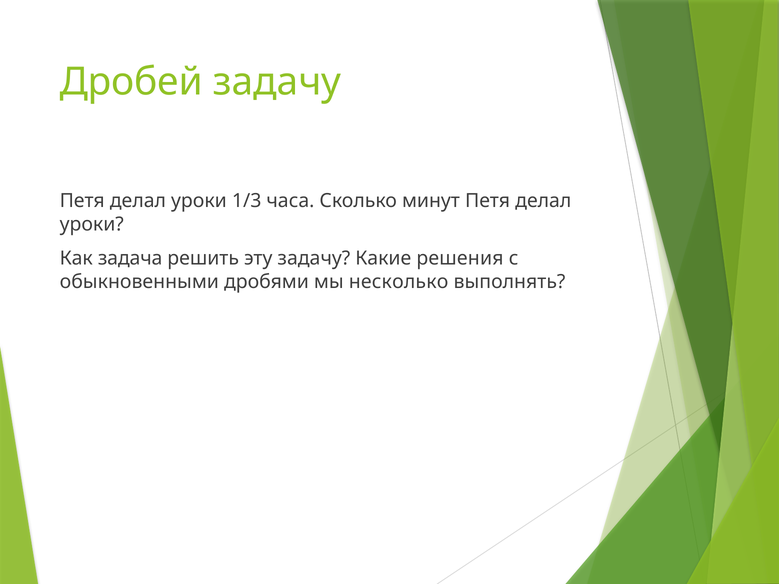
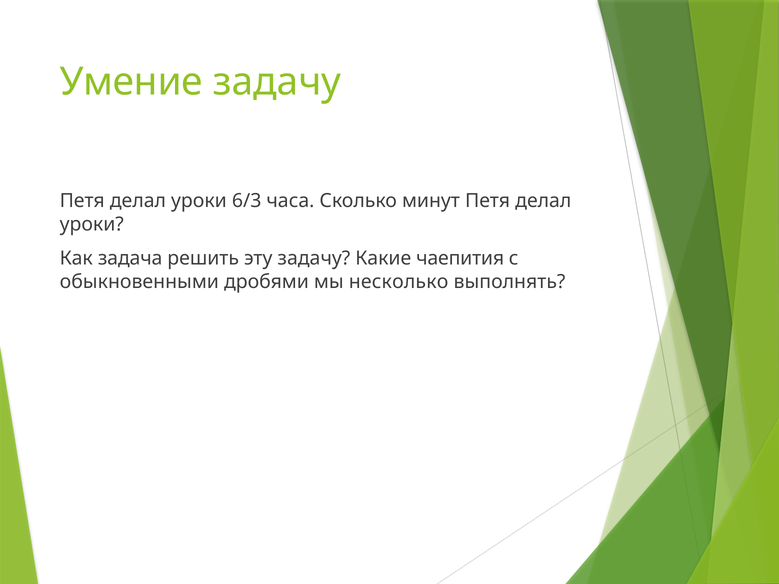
Дробей: Дробей -> Умение (131, 82)
1/3: 1/3 -> 6/3 (247, 201)
решения: решения -> чаепития (460, 259)
